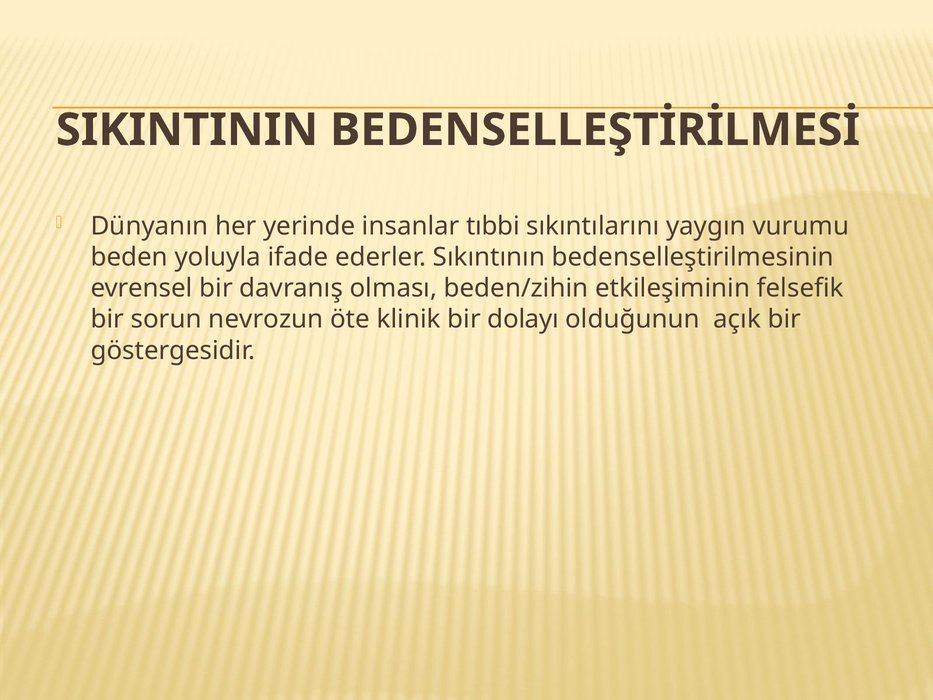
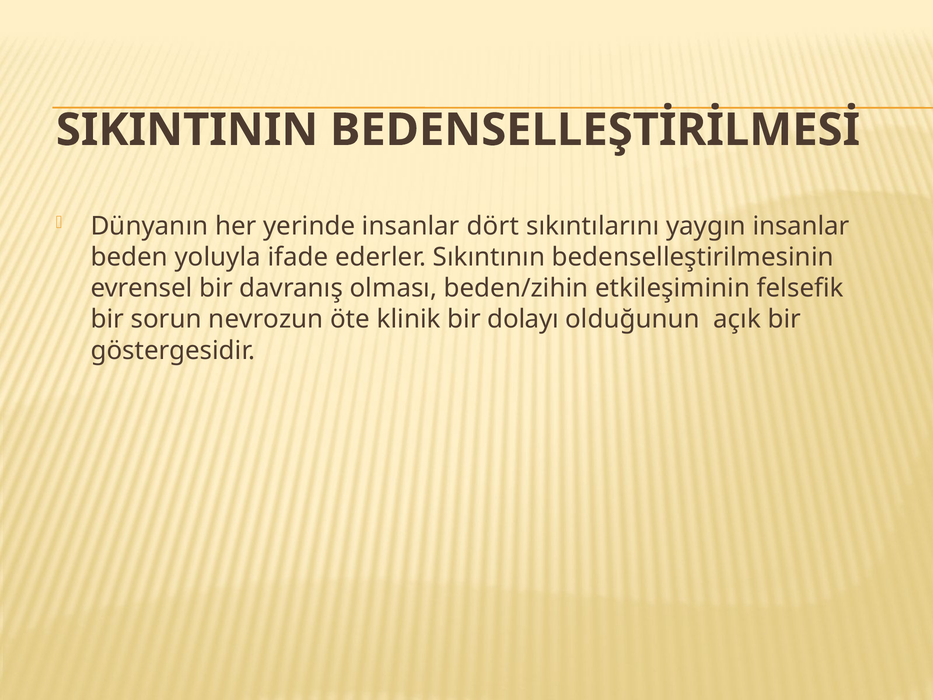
tıbbi: tıbbi -> dört (493, 226)
yaygın vurumu: vurumu -> insanlar (801, 226)
